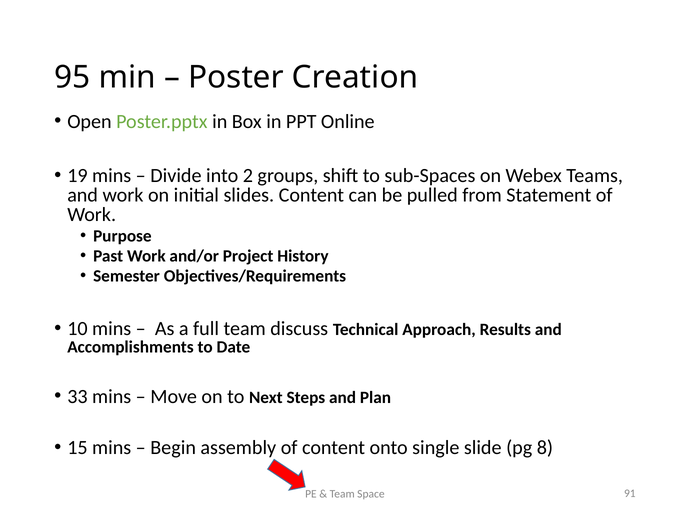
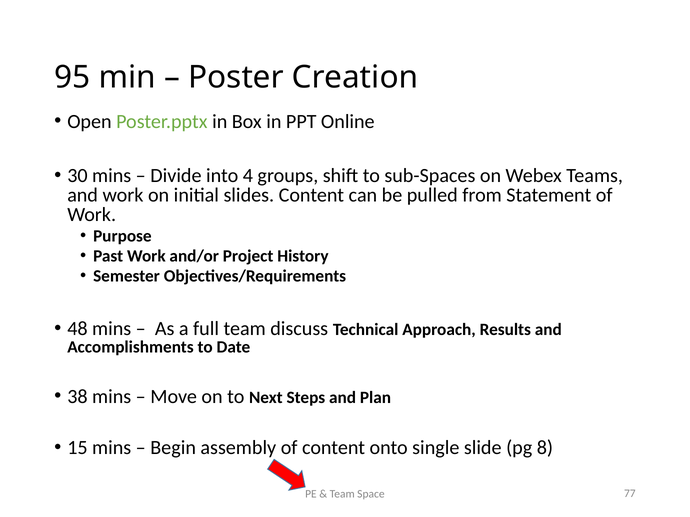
19: 19 -> 30 (77, 176)
2: 2 -> 4 (248, 176)
10: 10 -> 48 (77, 329)
33: 33 -> 38 (77, 397)
91: 91 -> 77 (630, 494)
